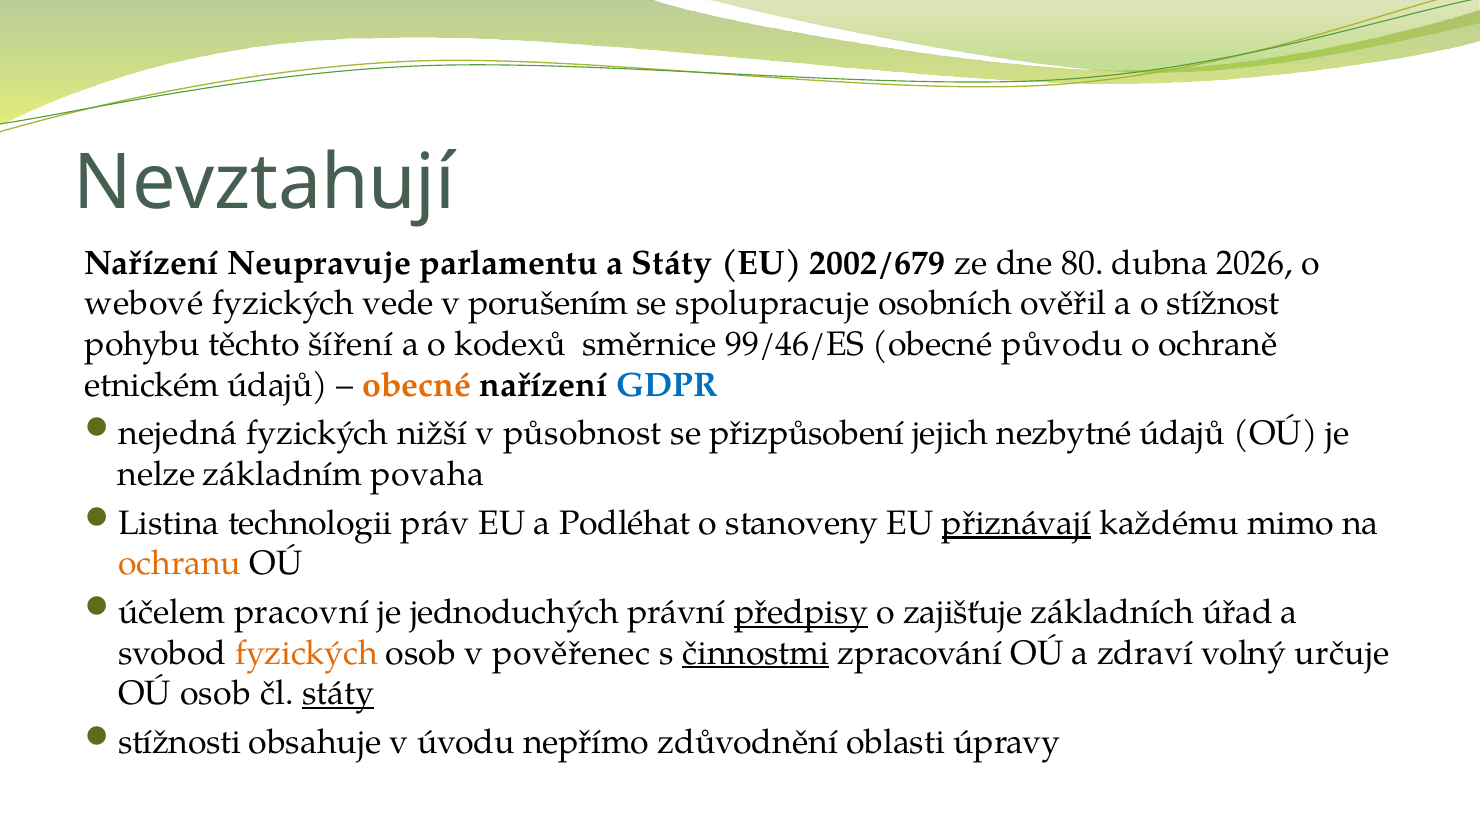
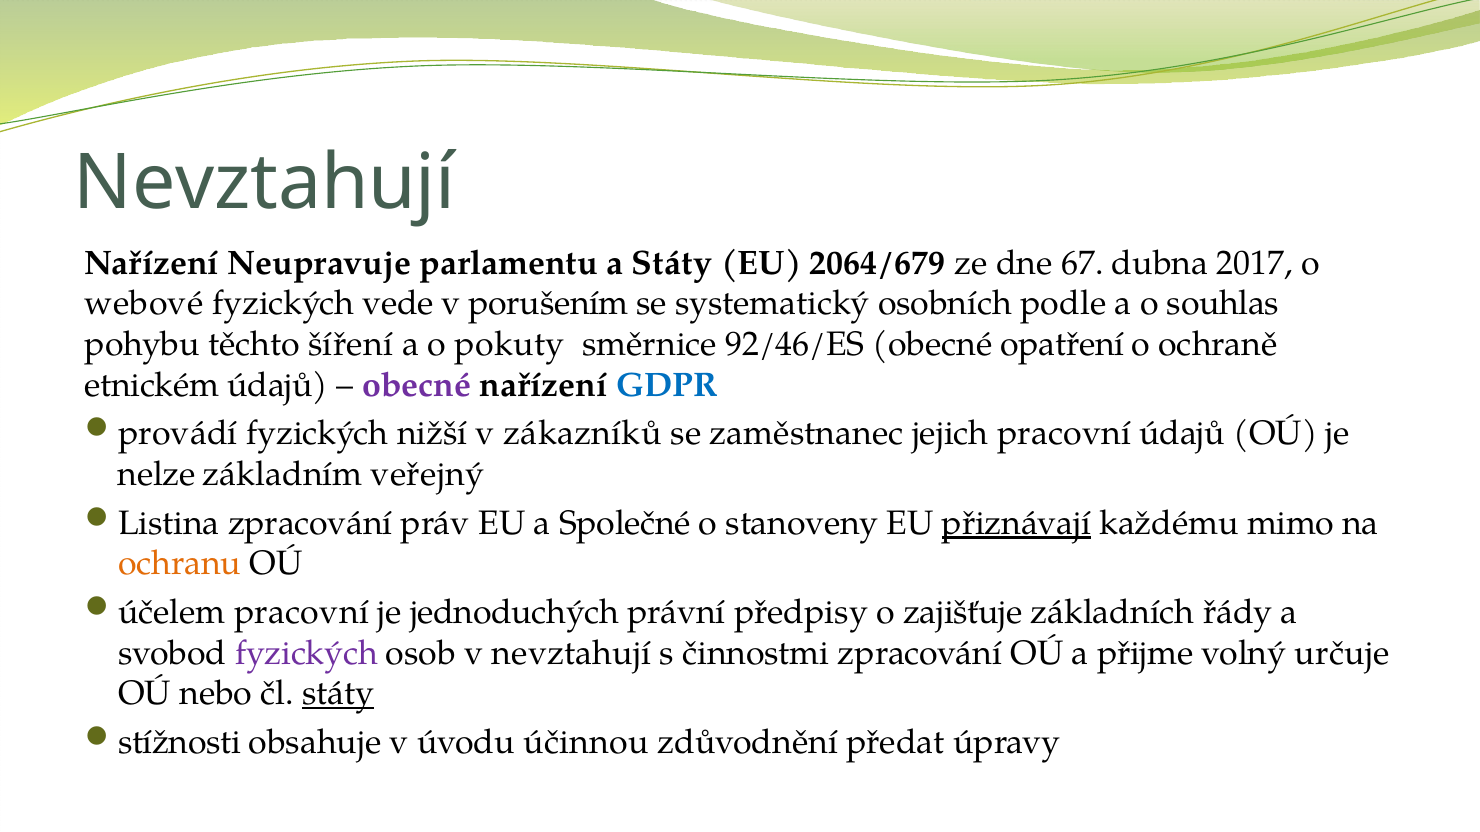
2002/679: 2002/679 -> 2064/679 (878, 263)
80: 80 -> 67 (1082, 263)
2026: 2026 -> 2017 (1255, 263)
spolupracuje: spolupracuje -> systematický (773, 304)
ověřil: ověřil -> podle (1063, 304)
stížnost: stížnost -> souhlas (1223, 304)
kodexů: kodexů -> pokuty (510, 344)
99/46/ES: 99/46/ES -> 92/46/ES (795, 344)
původu: původu -> opatření (1062, 344)
obecné colour: orange -> purple (417, 385)
nejedná: nejedná -> provádí (178, 434)
působnost: působnost -> zákazníků (583, 434)
přizpůsobení: přizpůsobení -> zaměstnanec (807, 434)
jejich nezbytné: nezbytné -> pracovní (1064, 434)
povaha: povaha -> veřejný (428, 475)
Listina technologii: technologii -> zpracování (310, 523)
Podléhat: Podléhat -> Společné (625, 523)
předpisy underline: present -> none (801, 613)
úřad: úřad -> řády (1238, 613)
fyzických colour: orange -> purple (306, 653)
v pověřenec: pověřenec -> nevztahují (572, 653)
činnostmi underline: present -> none (756, 653)
zdraví: zdraví -> přijme (1145, 653)
OÚ osob: osob -> nebo (216, 694)
nepřímo: nepřímo -> účinnou (586, 743)
oblasti: oblasti -> předat (896, 743)
